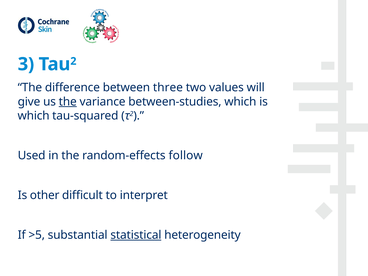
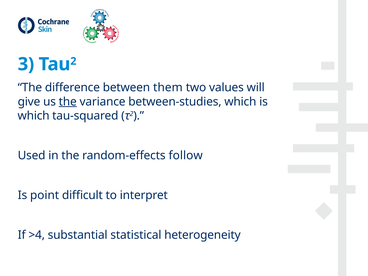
three: three -> them (168, 88)
other: other -> point (45, 195)
>5: >5 -> >4 (37, 235)
statistical underline: present -> none (136, 235)
